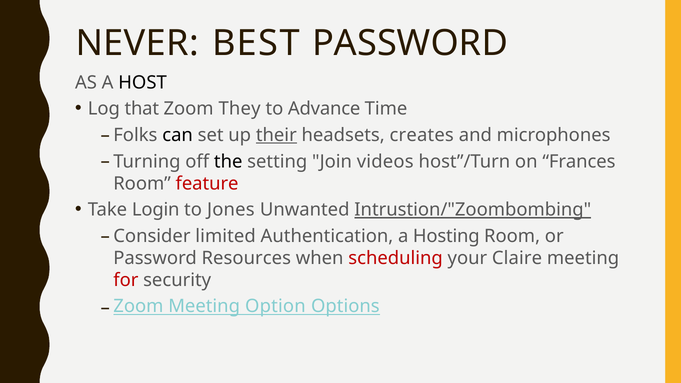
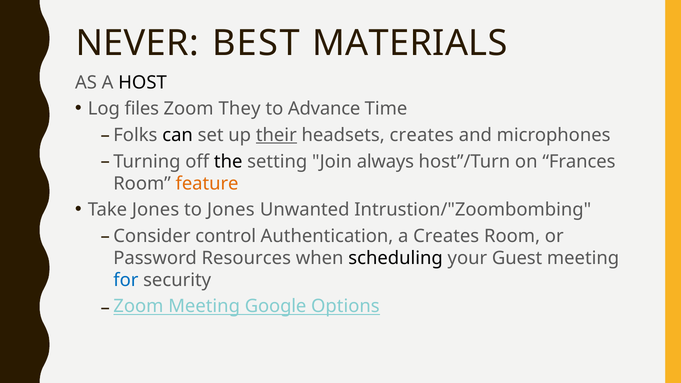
BEST PASSWORD: PASSWORD -> MATERIALS (410, 43)
that: that -> files (142, 109)
videos: videos -> always (385, 162)
feature colour: red -> orange (207, 183)
Take Login: Login -> Jones (156, 210)
Intrustion/"Zoombombing underline: present -> none (473, 210)
limited: limited -> control (226, 236)
a Hosting: Hosting -> Creates (446, 236)
scheduling colour: red -> black (396, 258)
Claire: Claire -> Guest (517, 258)
for colour: red -> blue (126, 280)
Option: Option -> Google (276, 306)
